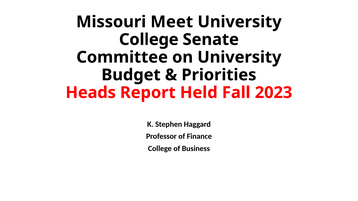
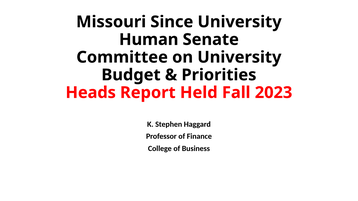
Meet: Meet -> Since (172, 22)
College: College -> Human (149, 40)
